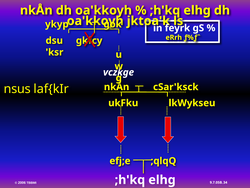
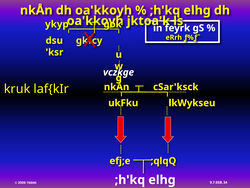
nsus: nsus -> kruk (17, 89)
